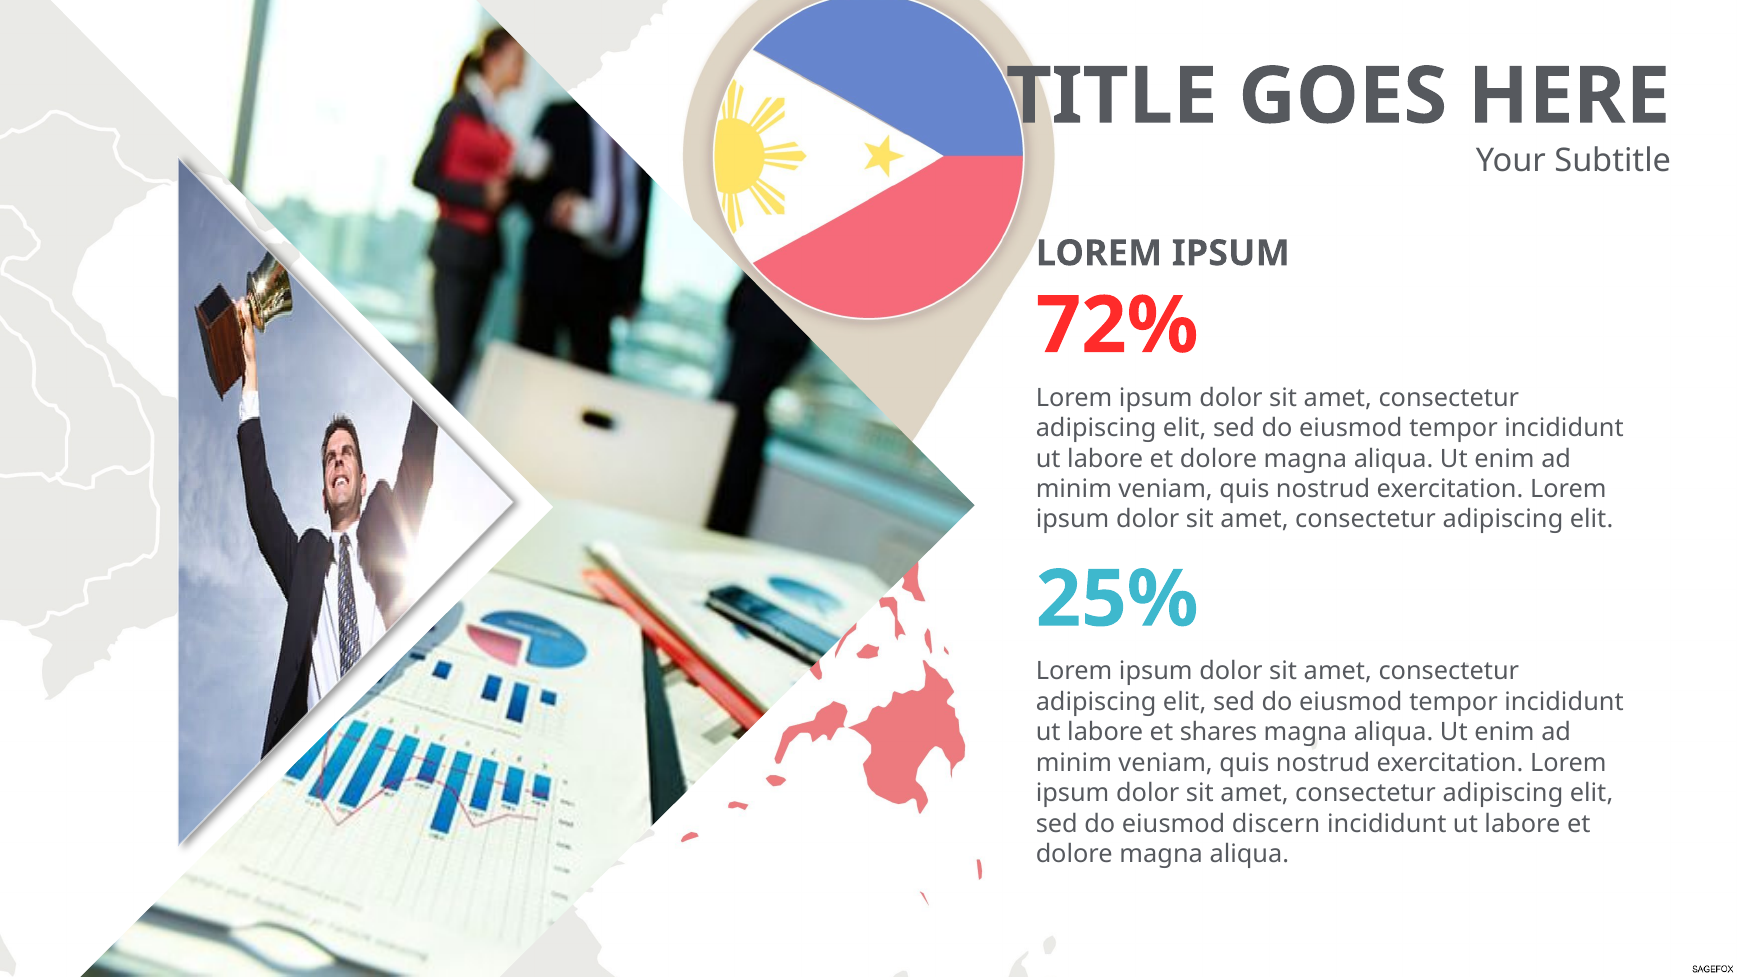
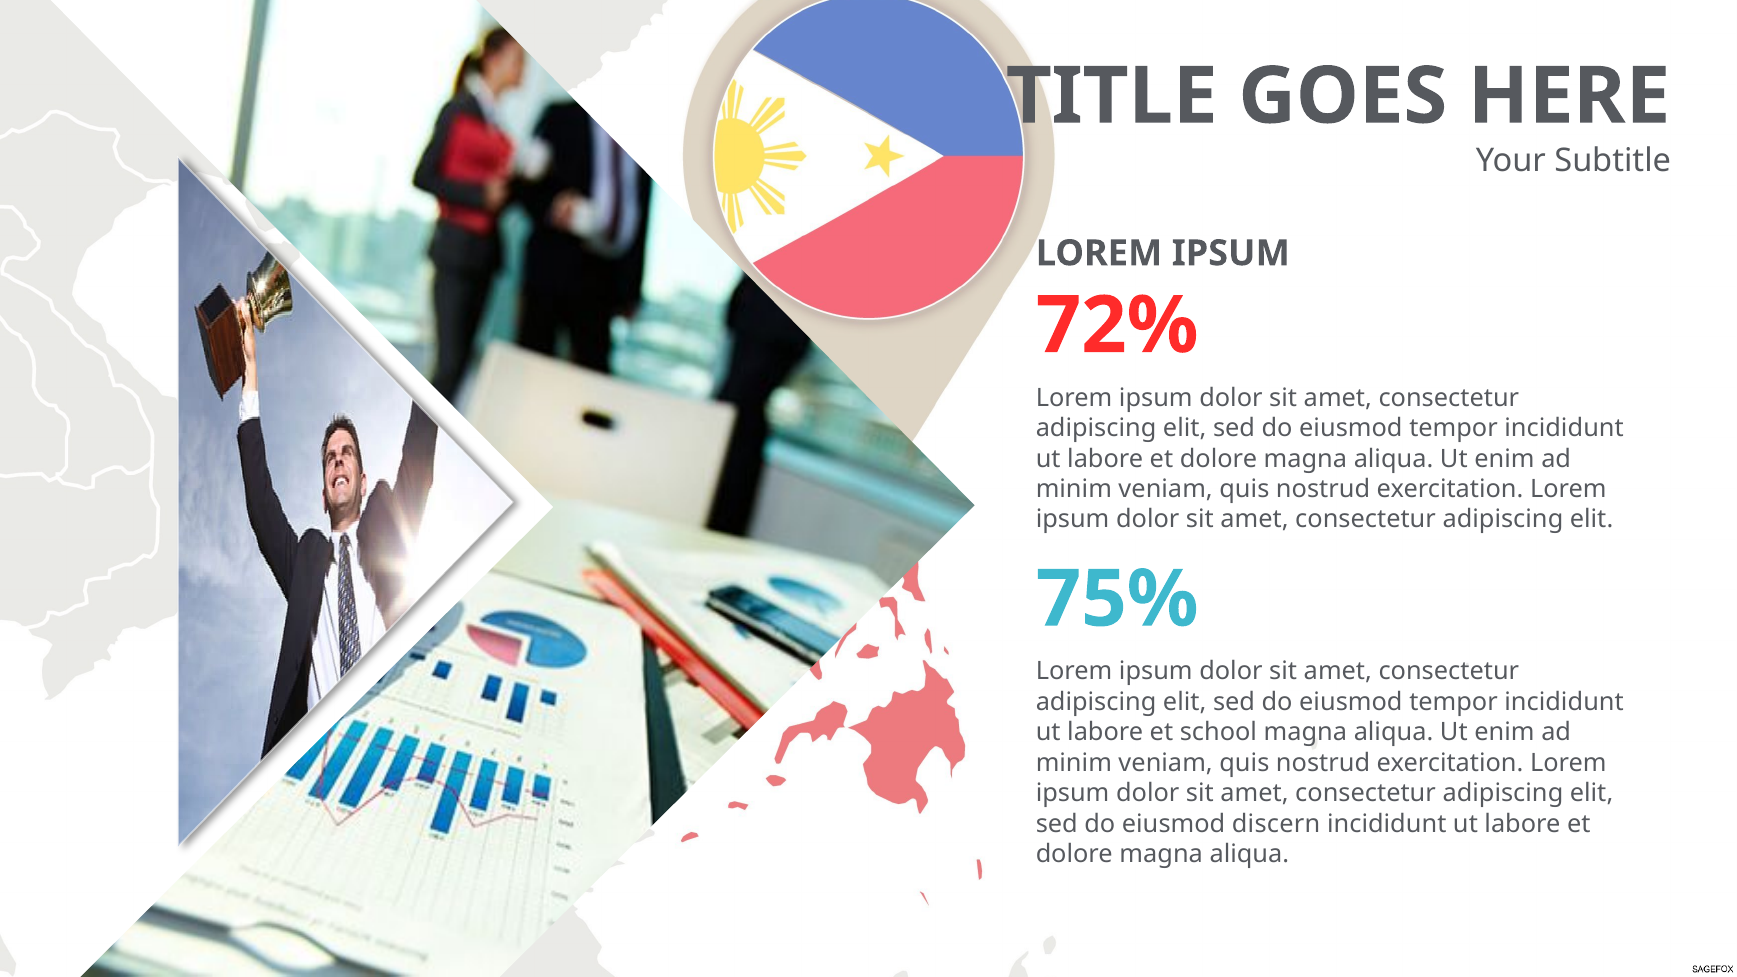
25%: 25% -> 75% (1117, 599)
shares: shares -> school (1218, 732)
